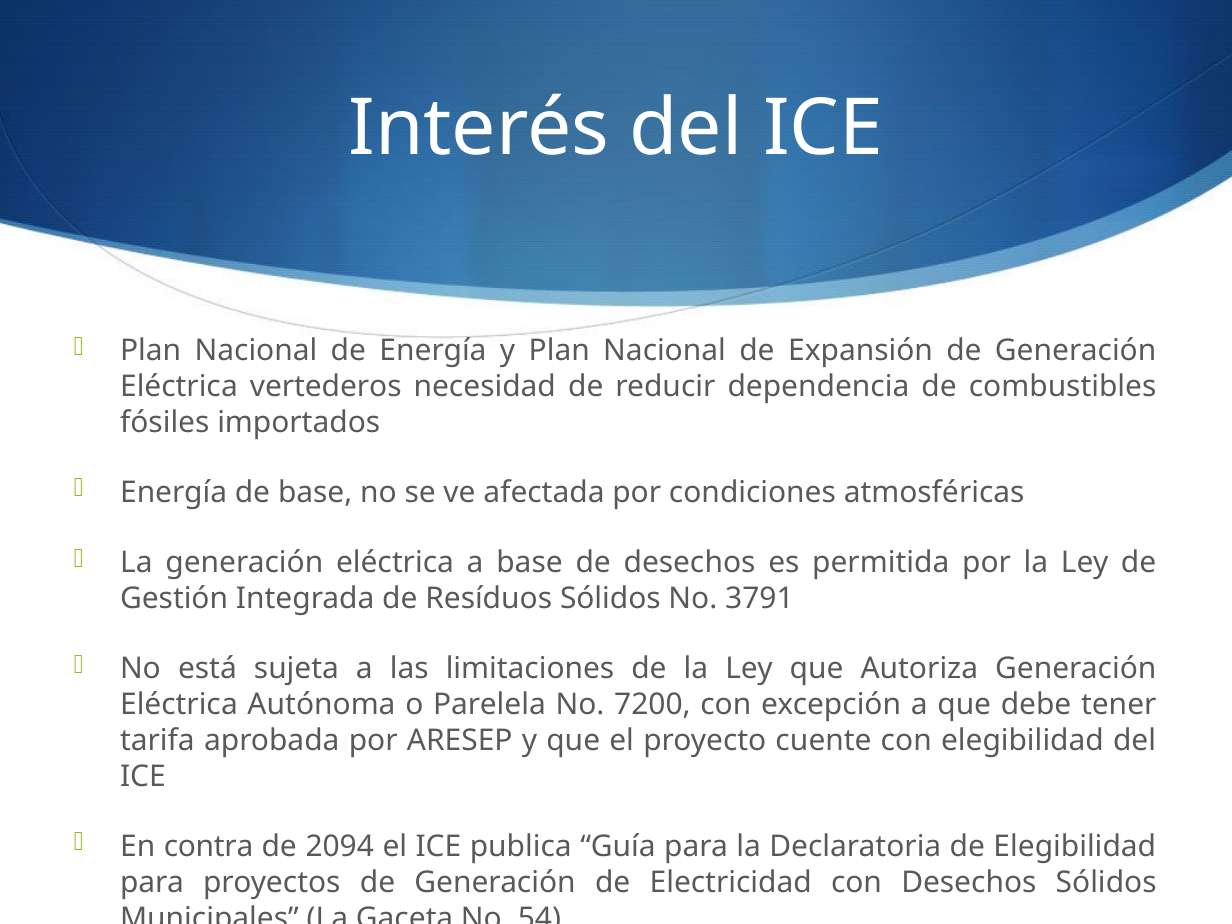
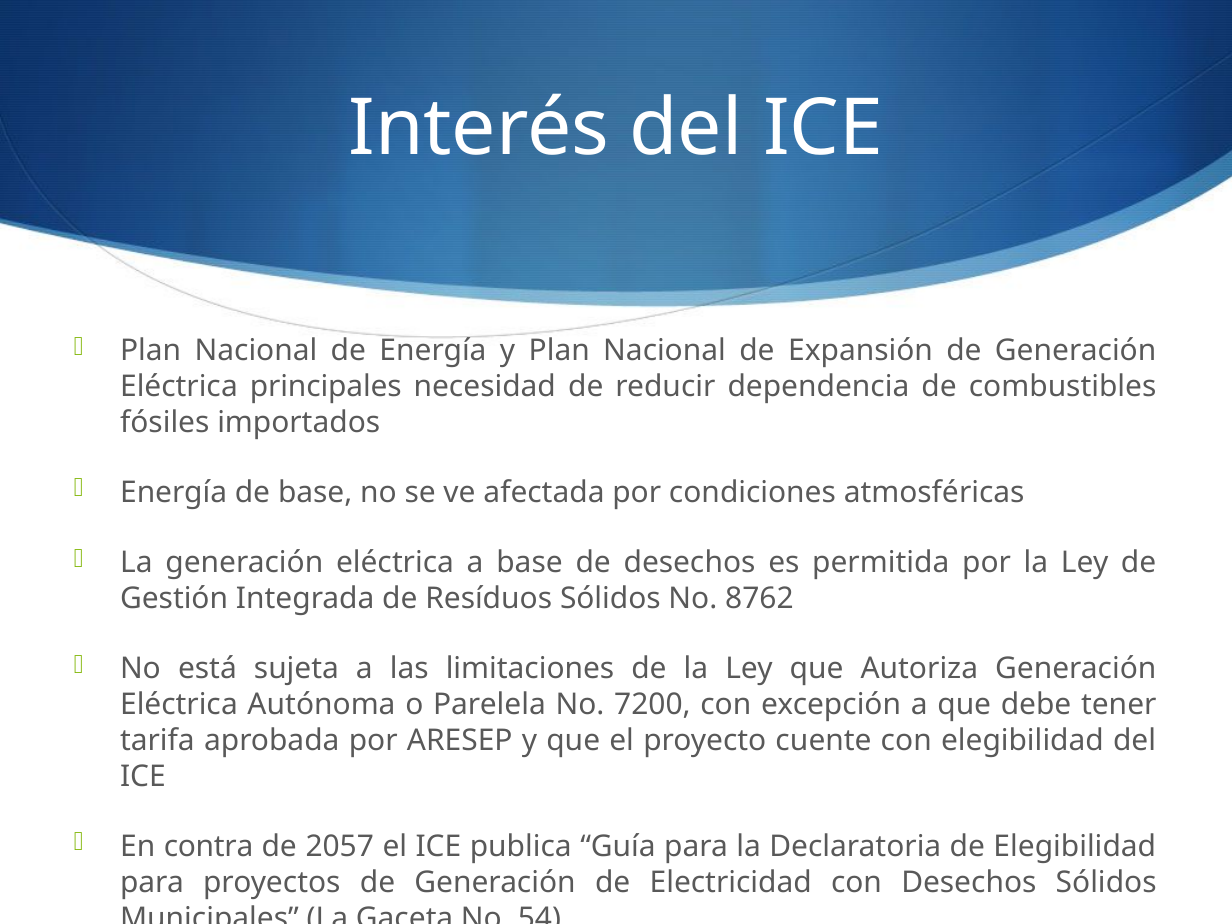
vertederos: vertederos -> principales (326, 387)
3791: 3791 -> 8762 (759, 599)
2094: 2094 -> 2057 (340, 847)
